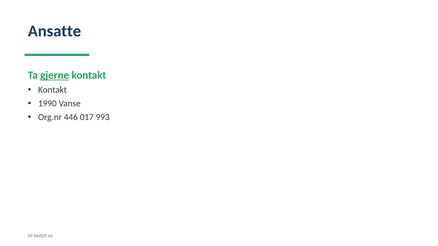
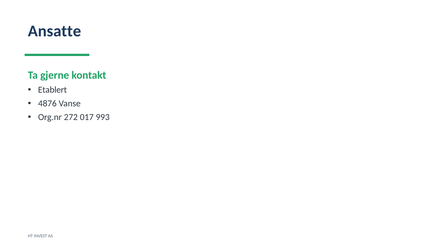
gjerne underline: present -> none (55, 75)
Kontakt: Kontakt -> Etablert (53, 90)
1990: 1990 -> 4876 (47, 104)
446: 446 -> 272 (71, 117)
